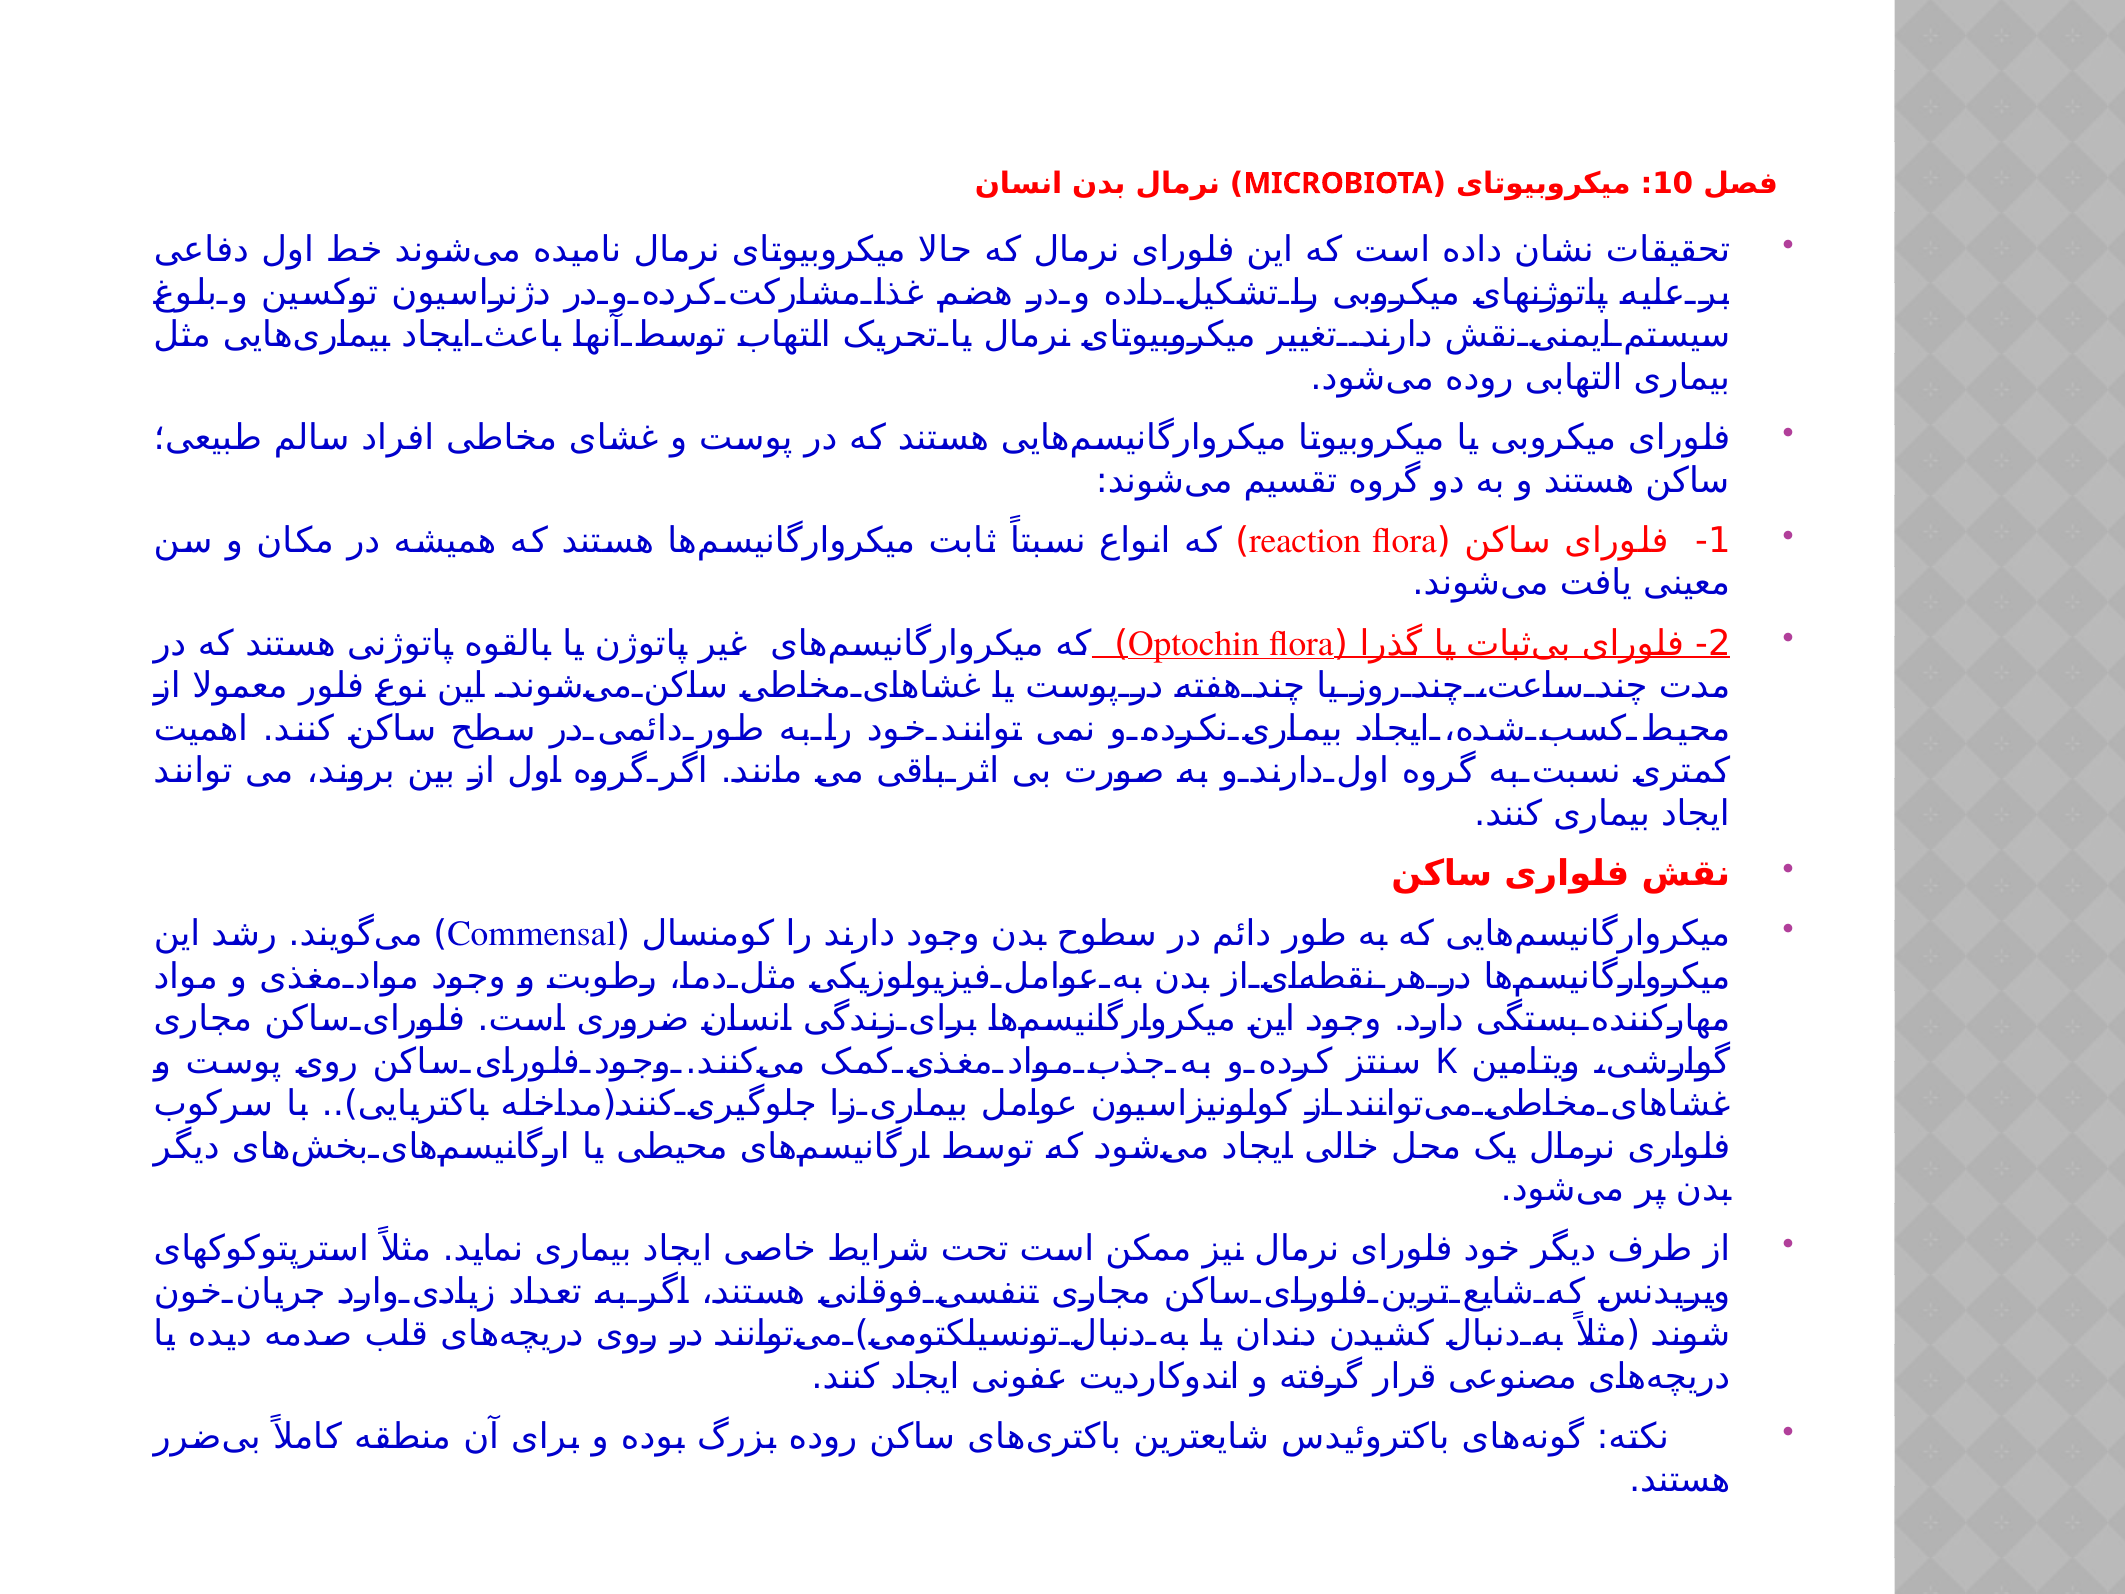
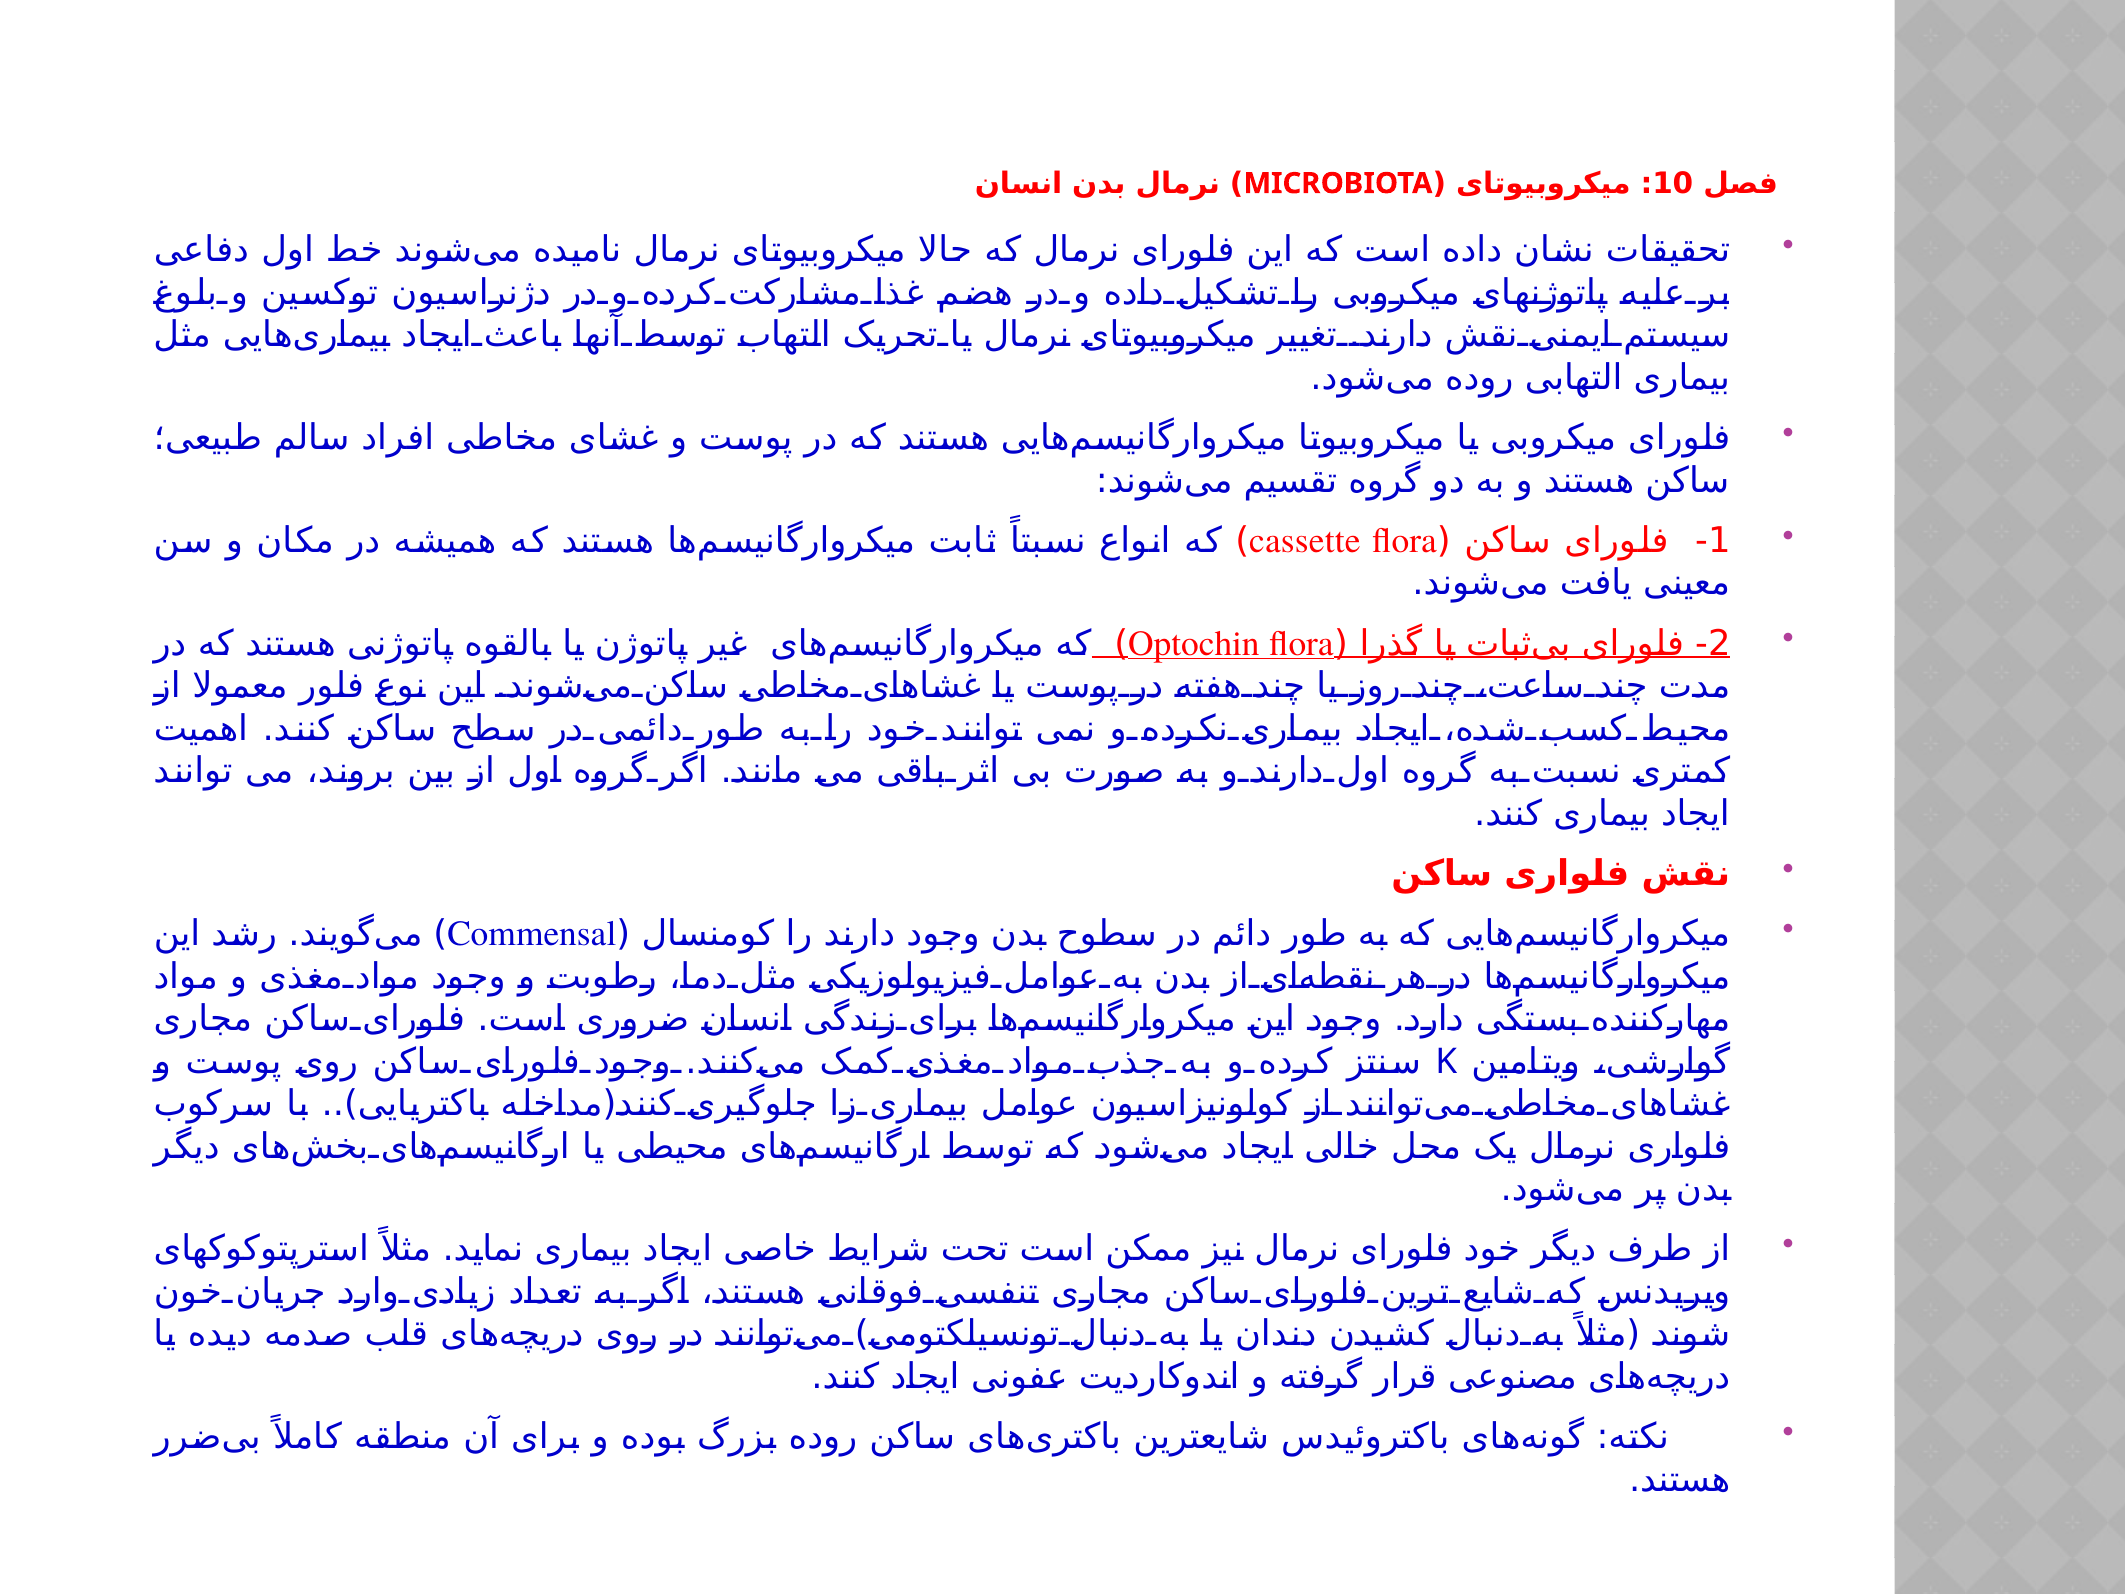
reaction: reaction -> cassette (1305, 540)
